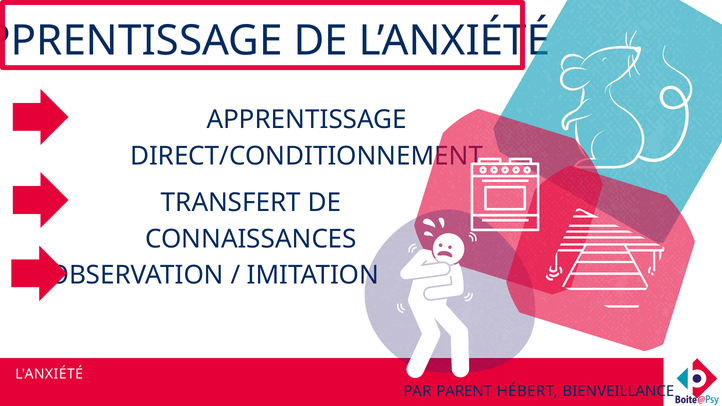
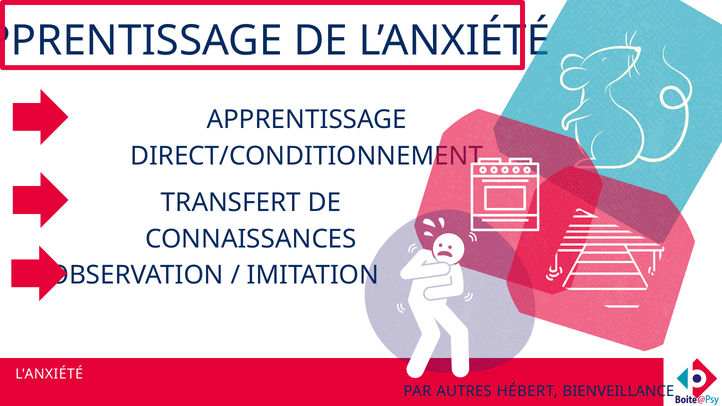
PARENT: PARENT -> AUTRES (464, 391)
